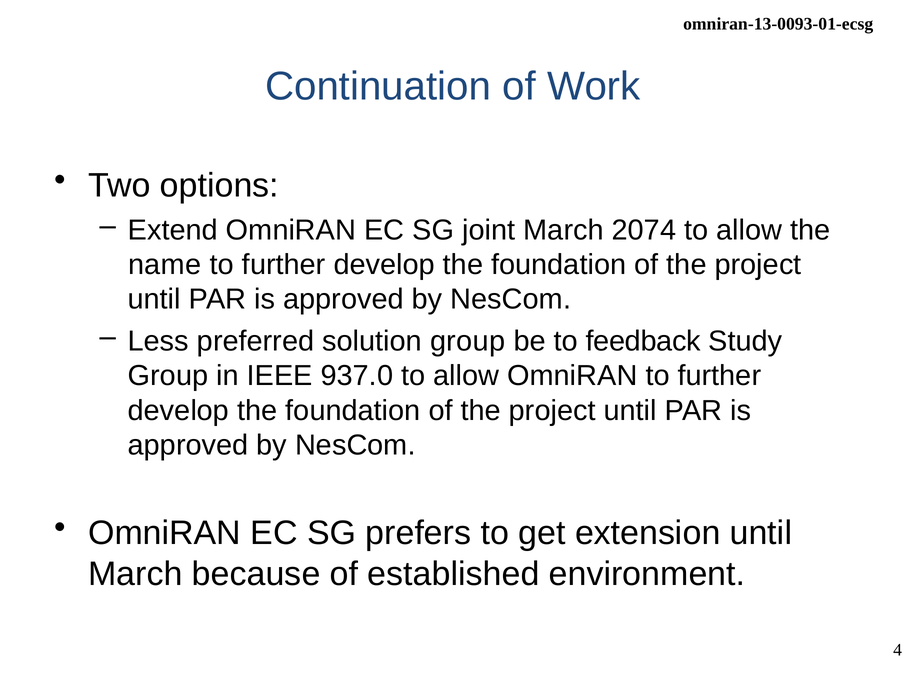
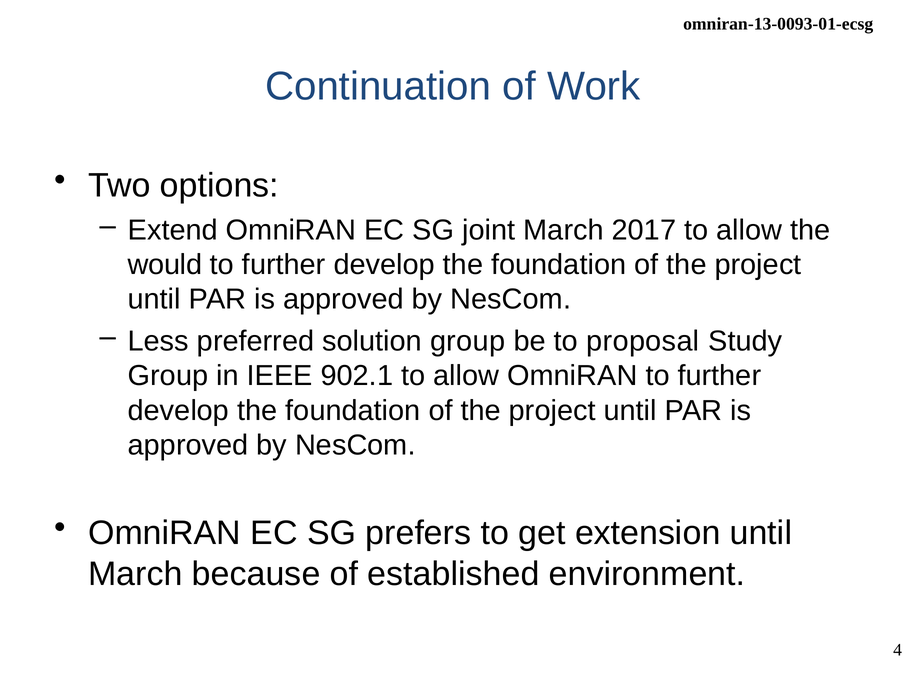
2074: 2074 -> 2017 (644, 230)
name: name -> would (165, 265)
feedback: feedback -> proposal (643, 341)
937.0: 937.0 -> 902.1 (357, 376)
